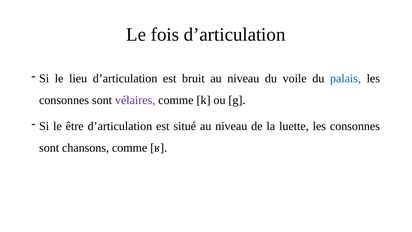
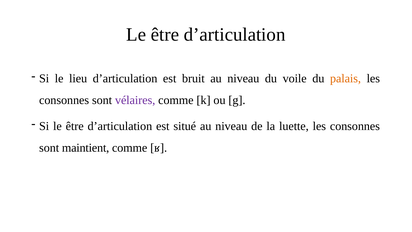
fois: fois -> être (165, 35)
palais colour: blue -> orange (346, 79)
chansons: chansons -> maintient (86, 148)
